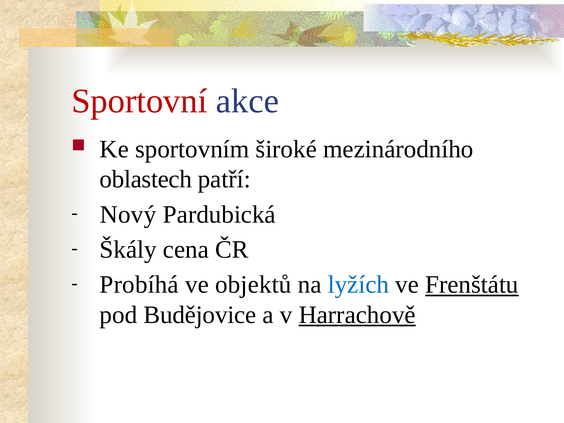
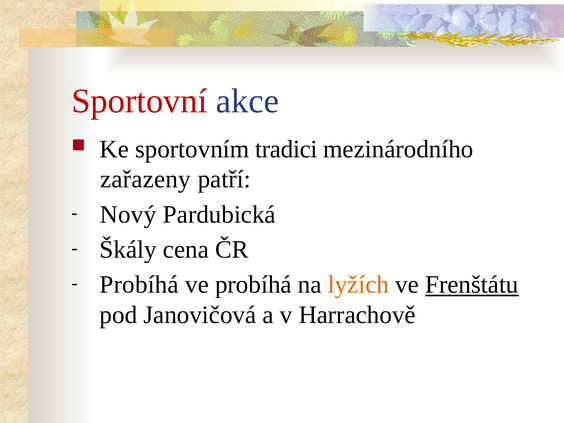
široké: široké -> tradici (286, 149)
oblastech: oblastech -> zařazeny (145, 179)
ve objektů: objektů -> probíhá (253, 285)
lyžích colour: blue -> orange (358, 285)
Budějovice: Budějovice -> Janovičová (200, 315)
Harrachově underline: present -> none (357, 315)
